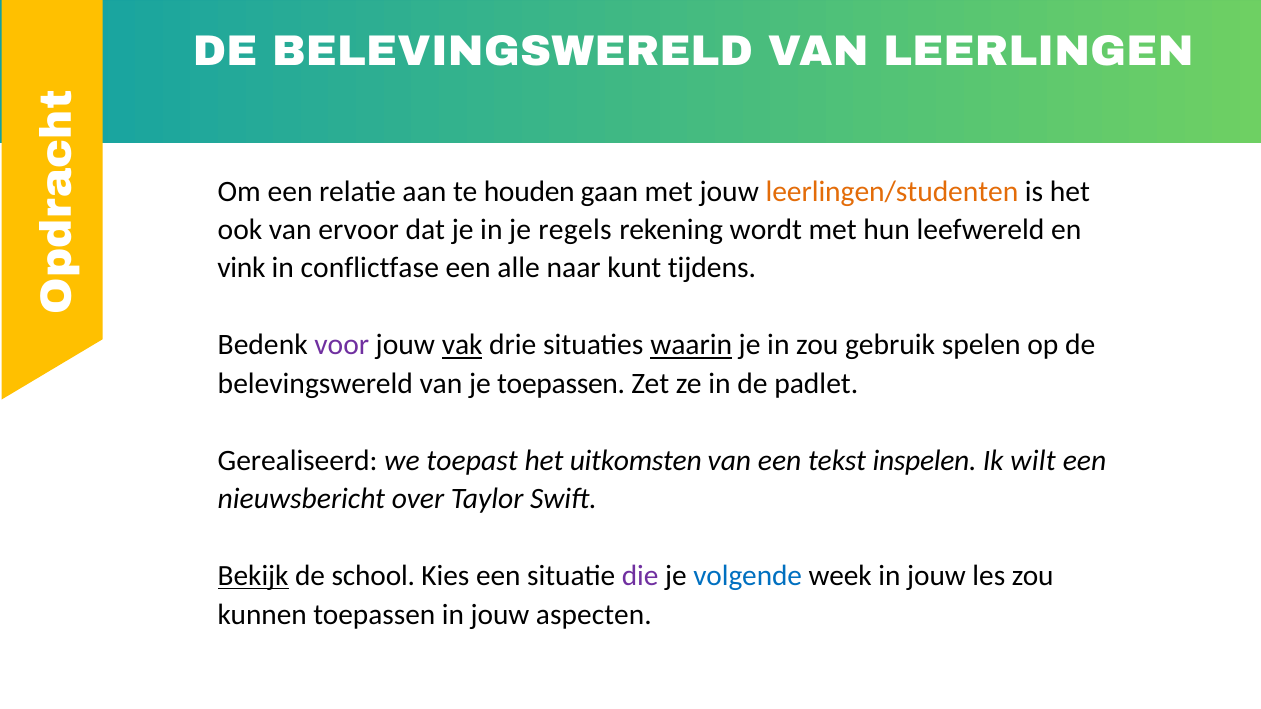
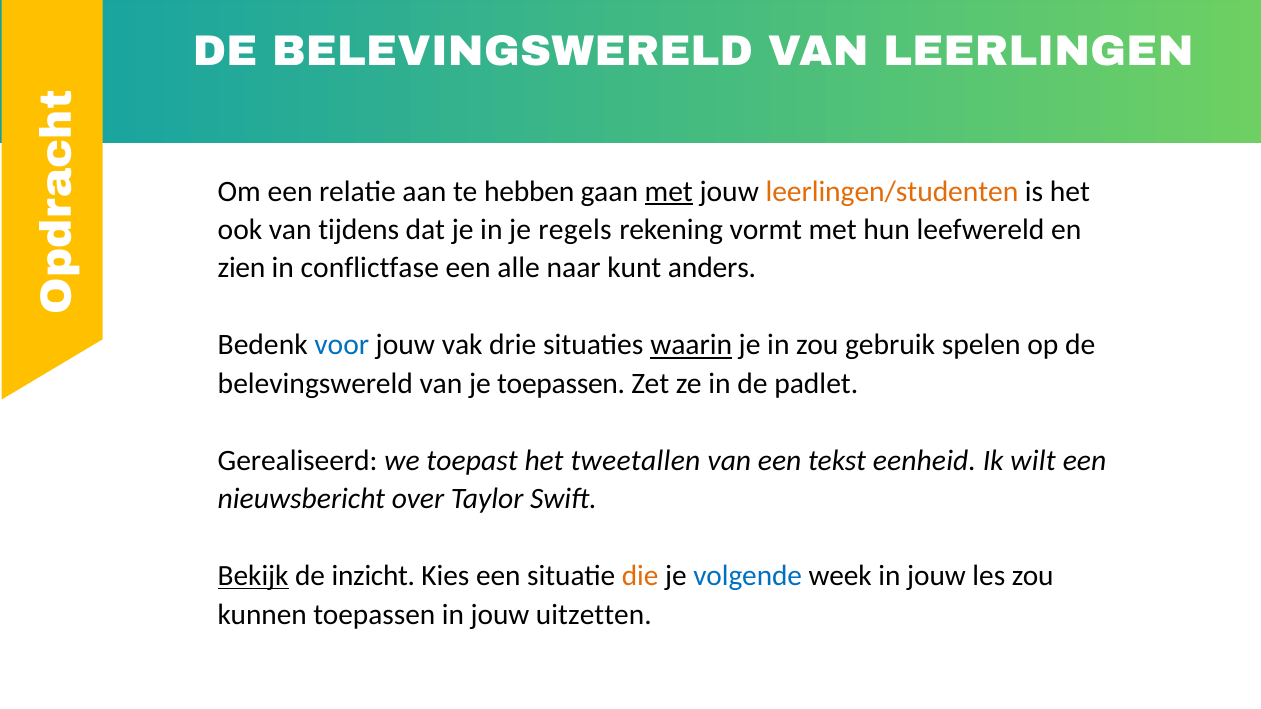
houden: houden -> hebben (529, 191)
met underline: none -> present (669, 191)
ervoor: ervoor -> tijdens (359, 230)
wordt: wordt -> vormt (766, 230)
vink: vink -> zien (242, 268)
tijdens: tijdens -> anders (712, 268)
voor colour: purple -> blue (342, 345)
vak underline: present -> none (462, 345)
uitkomsten: uitkomsten -> tweetallen (636, 461)
inspelen: inspelen -> eenheid (924, 461)
school: school -> inzicht (373, 576)
die colour: purple -> orange (640, 576)
aspecten: aspecten -> uitzetten (594, 615)
